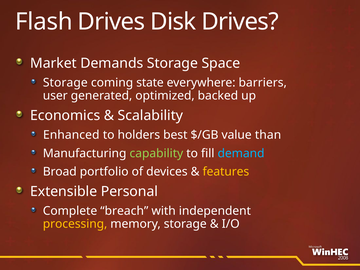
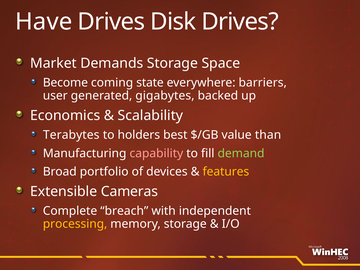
Flash: Flash -> Have (44, 22)
Storage: Storage -> Become (65, 83)
optimized: optimized -> gigabytes (165, 96)
Enhanced: Enhanced -> Terabytes (71, 135)
capability colour: light green -> pink (156, 153)
demand colour: light blue -> light green (241, 153)
Personal: Personal -> Cameras (129, 192)
